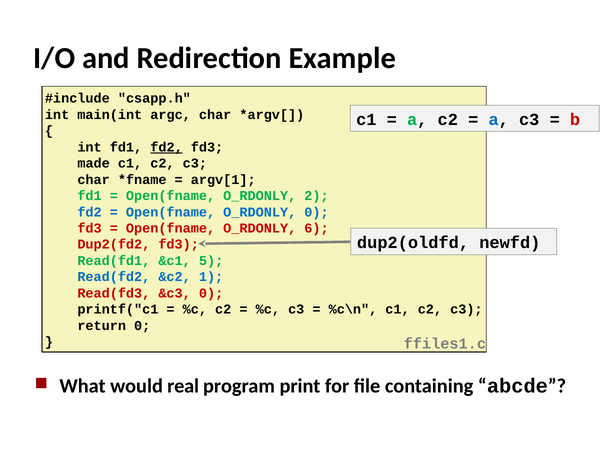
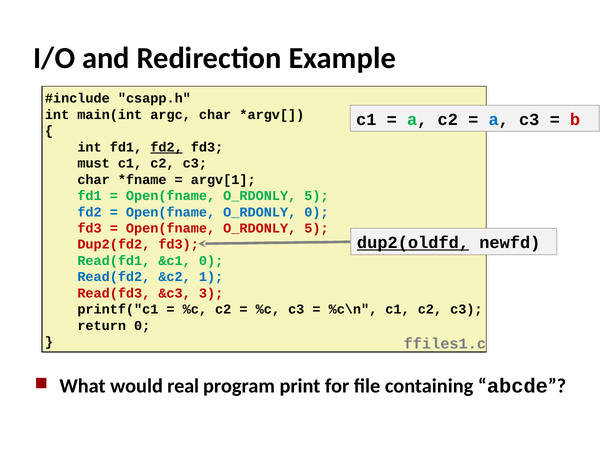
made: made -> must (94, 163)
2: 2 -> 5 (316, 196)
6: 6 -> 5 (316, 229)
dup2(oldfd underline: none -> present (413, 243)
&c1 5: 5 -> 0 (211, 261)
&c3 0: 0 -> 3 (211, 294)
